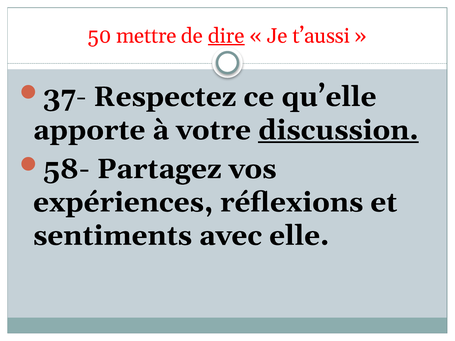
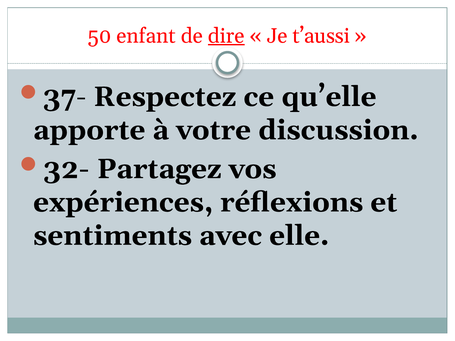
mettre: mettre -> enfant (146, 36)
discussion underline: present -> none (338, 130)
58-: 58- -> 32- (66, 169)
